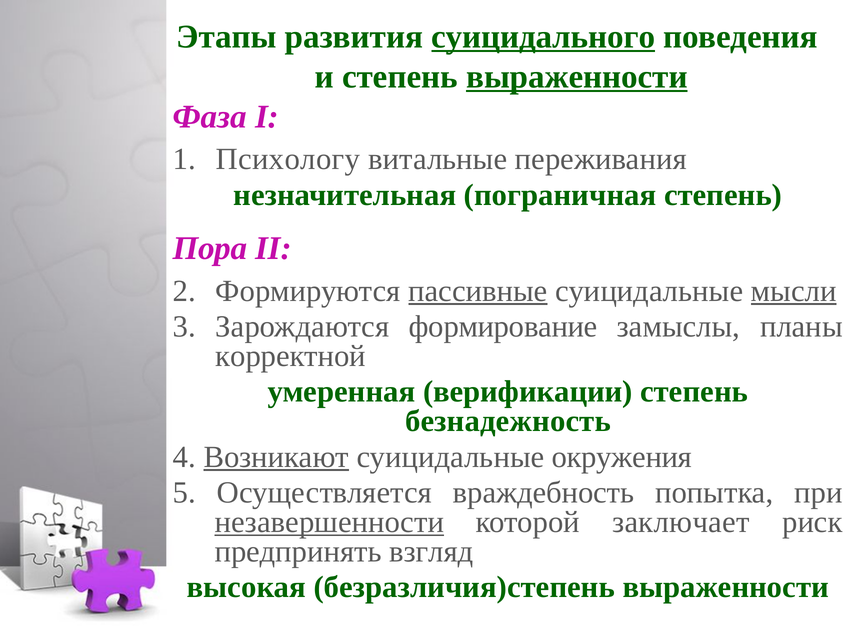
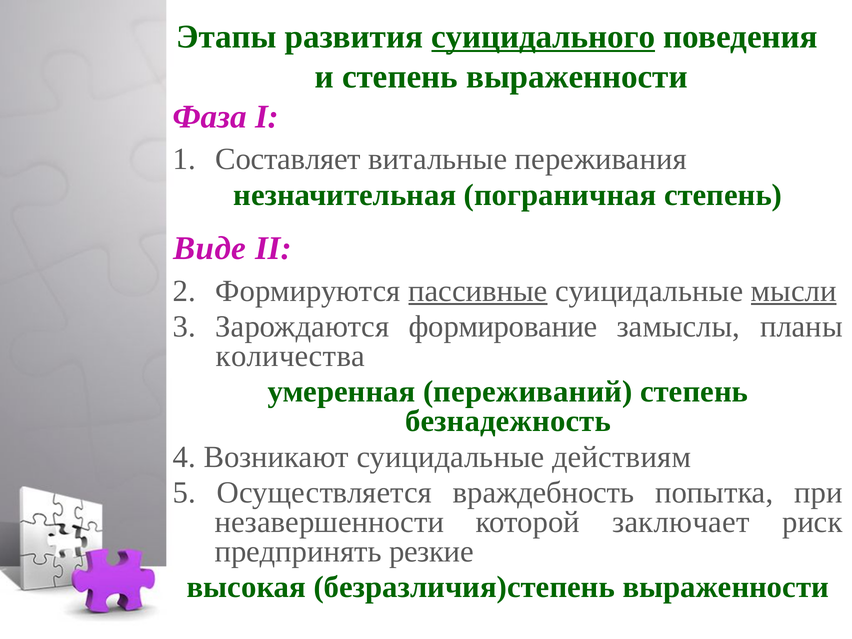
выраженности underline: present -> none (577, 77)
Психологу: Психологу -> Составляет (288, 159)
Пора: Пора -> Виде (210, 249)
корректной: корректной -> количества (290, 356)
верификации: верификации -> переживаний (528, 392)
Возникают underline: present -> none (276, 457)
окружения: окружения -> действиям (622, 457)
незавершенности underline: present -> none (329, 522)
взгляд: взгляд -> резкие (431, 552)
